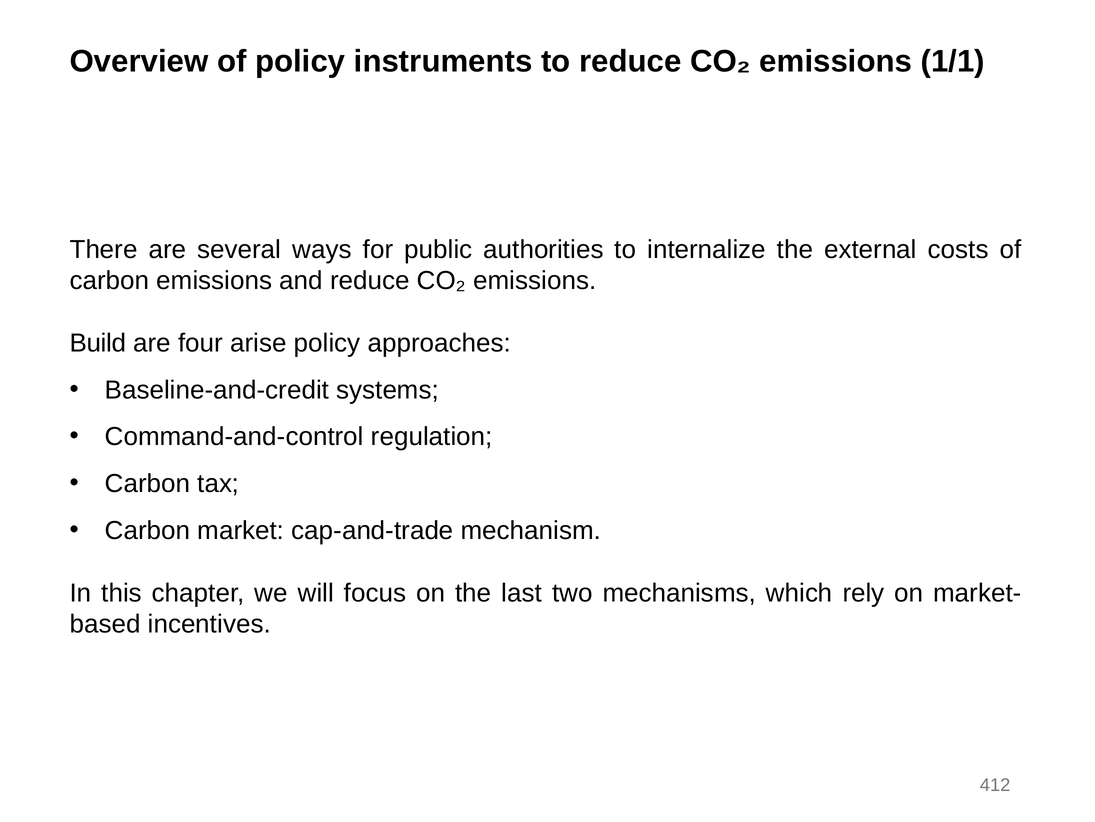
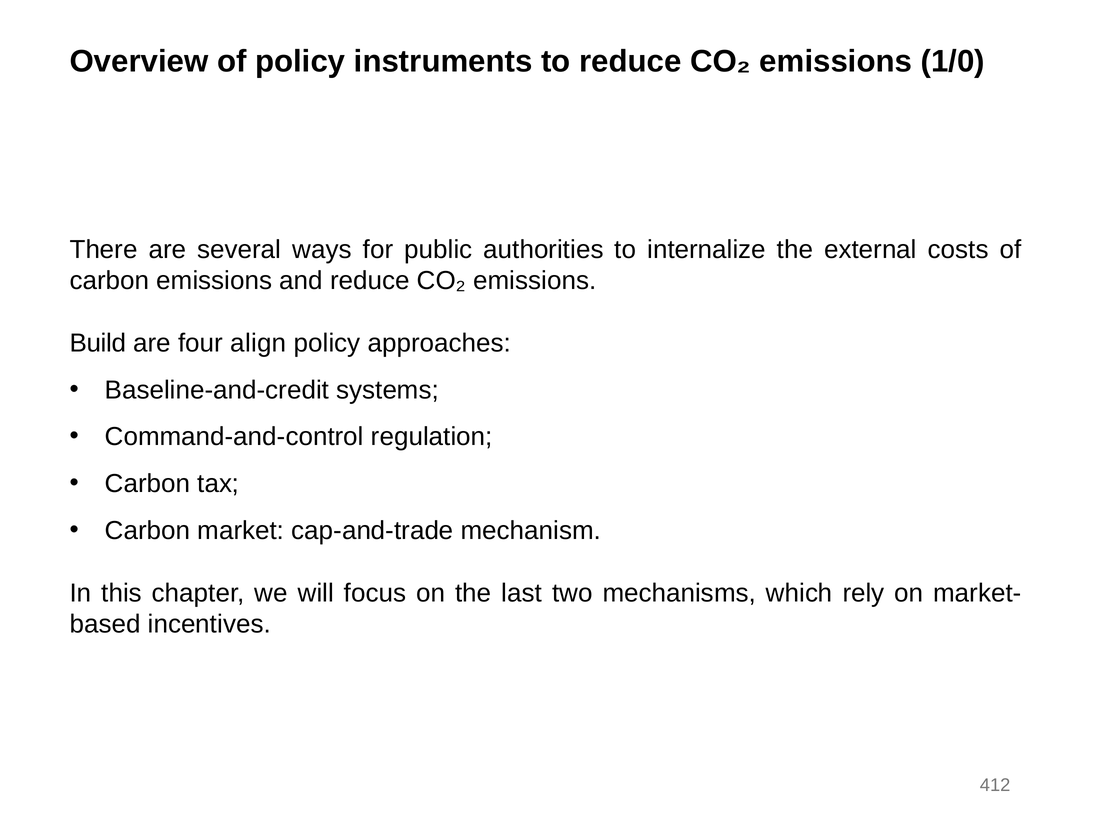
1/1: 1/1 -> 1/0 (953, 61)
arise: arise -> align (258, 343)
